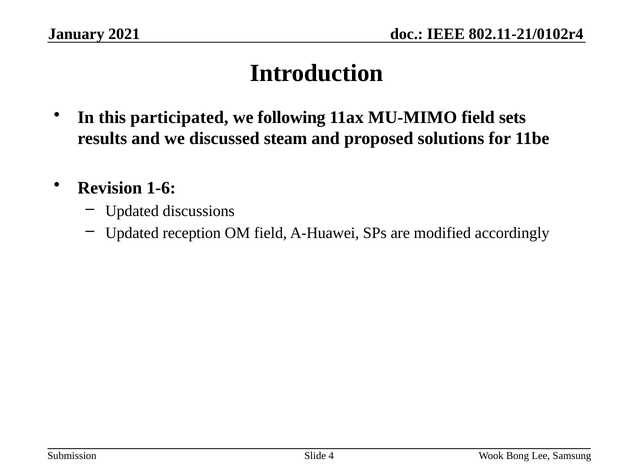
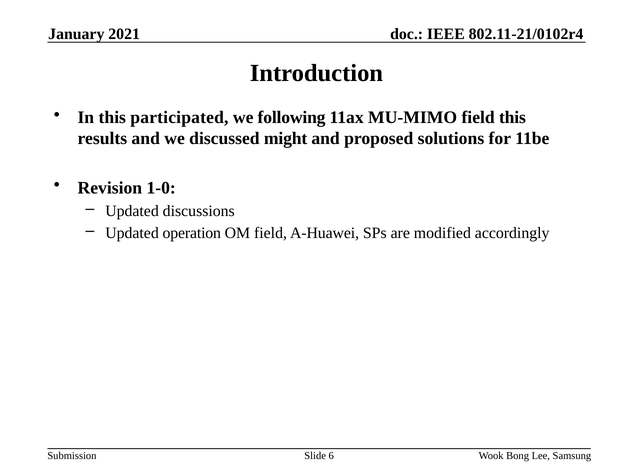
field sets: sets -> this (512, 117)
steam: steam -> might (286, 139)
1-6: 1-6 -> 1-0 (161, 188)
reception: reception -> operation (192, 233)
4: 4 -> 6 (331, 455)
